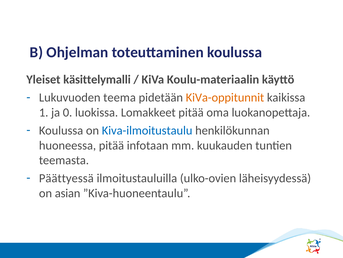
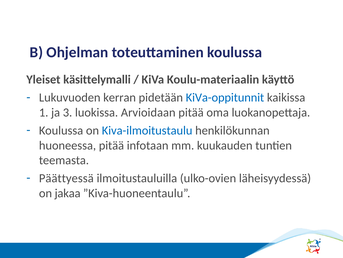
teema: teema -> kerran (120, 97)
KiVa-oppitunnit colour: orange -> blue (225, 97)
0: 0 -> 3 (68, 112)
Lomakkeet: Lomakkeet -> Arvioidaan (148, 112)
asian: asian -> jakaa (68, 193)
